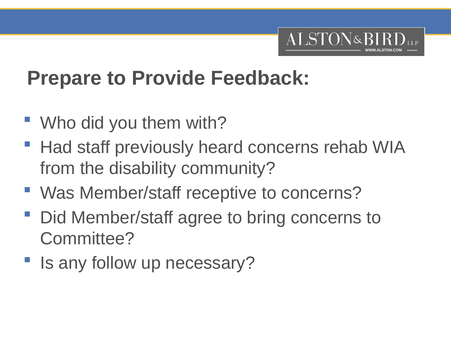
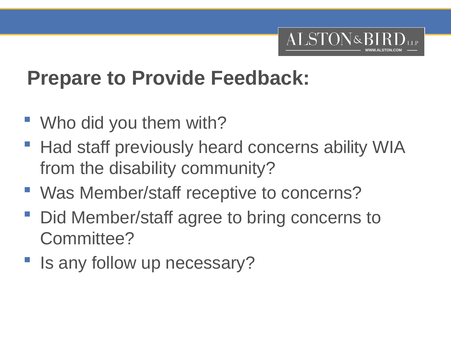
rehab: rehab -> ability (346, 148)
